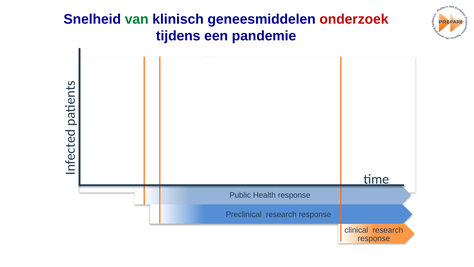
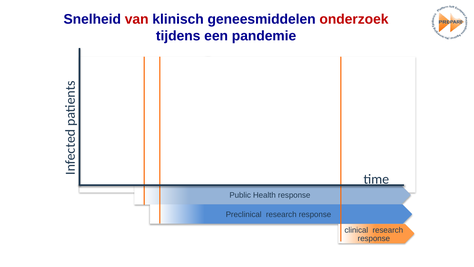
van colour: green -> red (137, 19)
